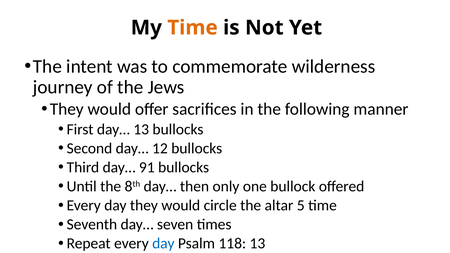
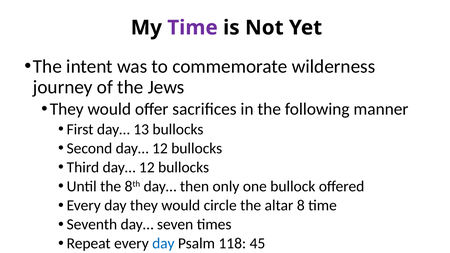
Time colour: orange -> purple (193, 28)
Third day… 91: 91 -> 12 (147, 167)
5: 5 -> 8 (301, 206)
118 13: 13 -> 45 (257, 244)
